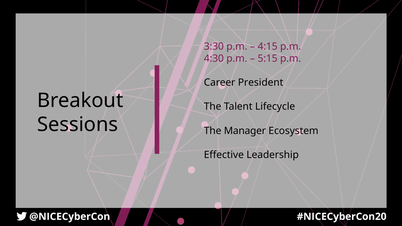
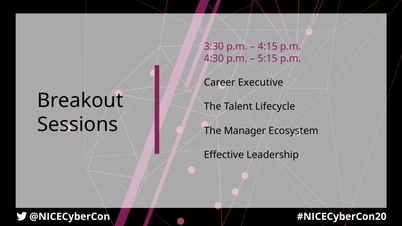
President: President -> Executive (261, 83)
